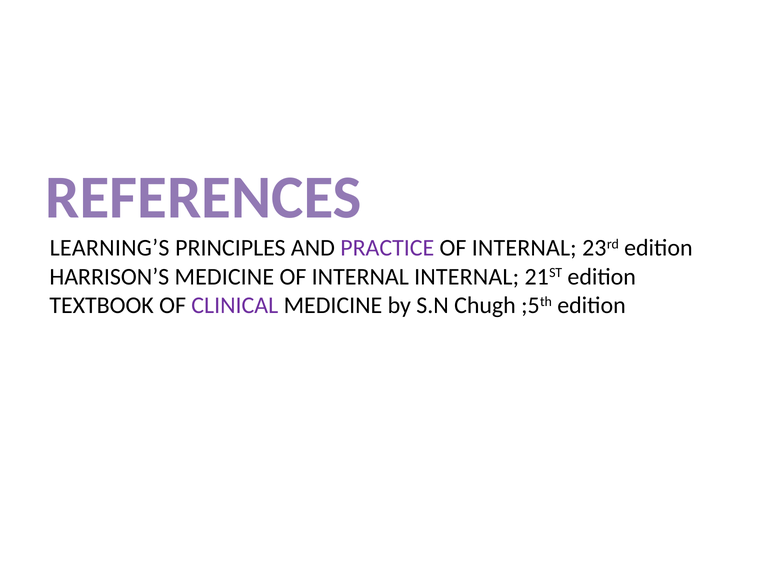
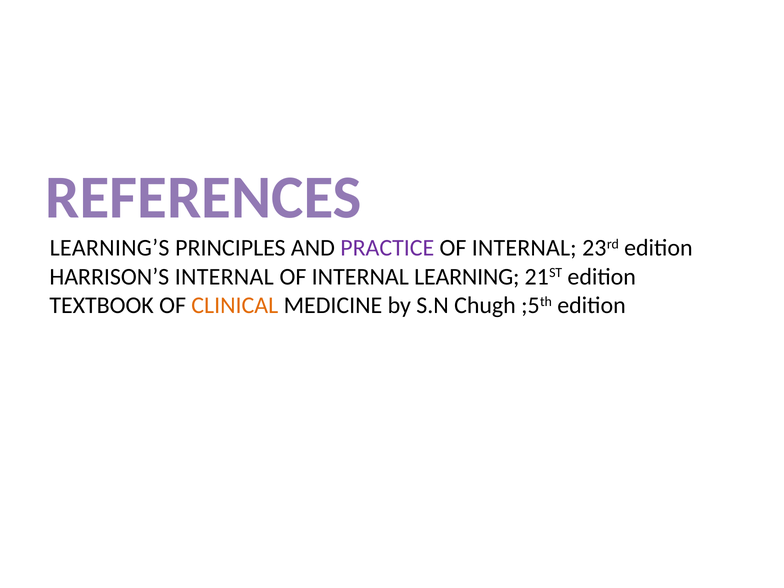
HARRISON’S MEDICINE: MEDICINE -> INTERNAL (224, 277)
INTERNAL INTERNAL: INTERNAL -> LEARNING (467, 277)
CLINICAL colour: purple -> orange (235, 305)
